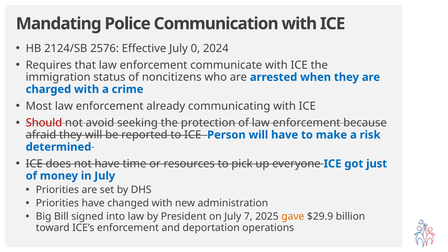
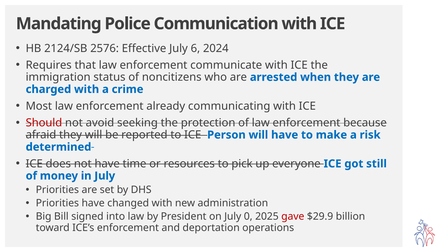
0: 0 -> 6 (195, 48)
just: just -> still (377, 164)
7: 7 -> 0 (248, 217)
gave colour: orange -> red (293, 217)
